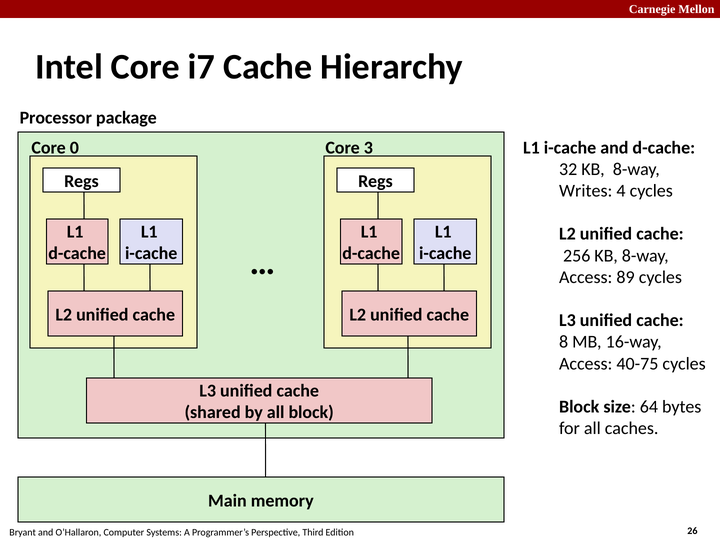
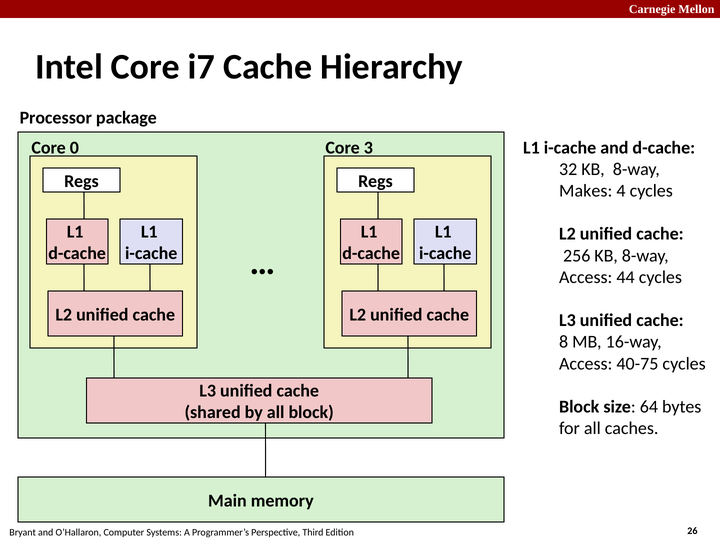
Writes: Writes -> Makes (586, 191)
89: 89 -> 44 (626, 277)
